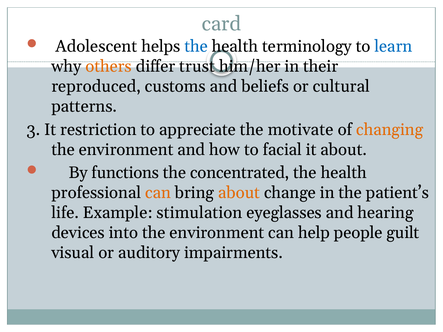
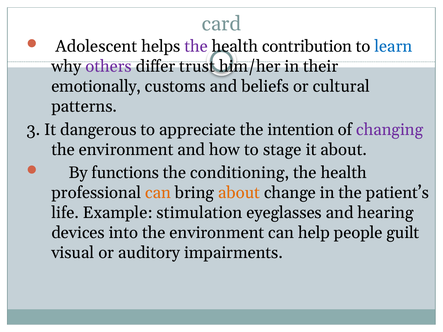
the colour: blue -> purple (196, 47)
terminology: terminology -> contribution (307, 47)
others colour: orange -> purple (109, 66)
reproduced: reproduced -> emotionally (96, 86)
restriction: restriction -> dangerous (98, 130)
motivate: motivate -> intention (301, 130)
changing colour: orange -> purple (390, 130)
facial: facial -> stage (282, 150)
concentrated: concentrated -> conditioning (240, 173)
